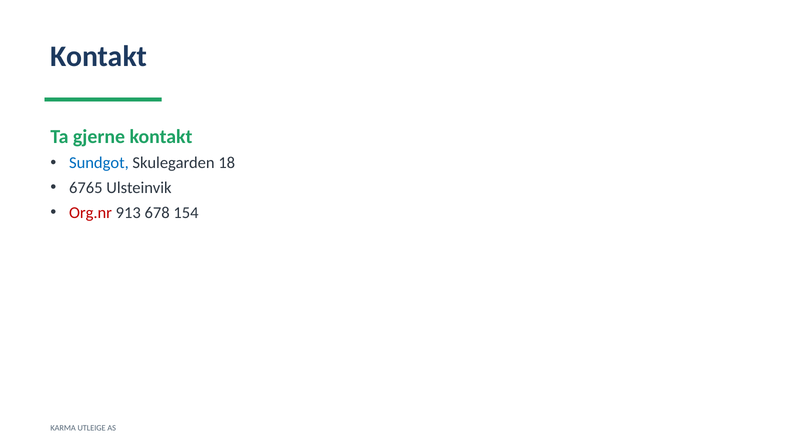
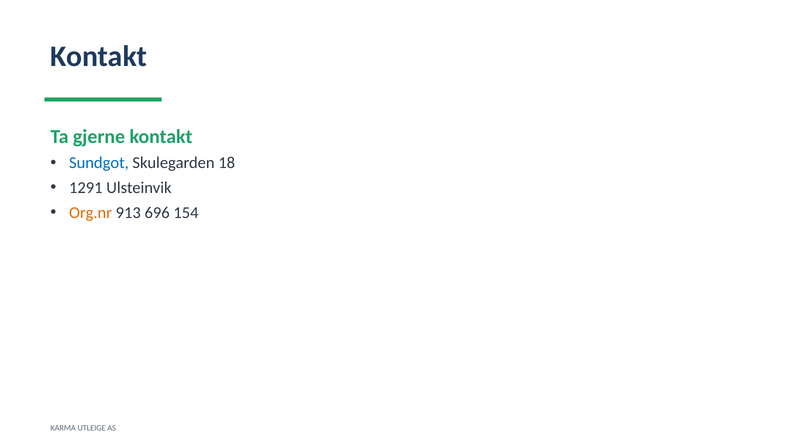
6765: 6765 -> 1291 (86, 188)
Org.nr colour: red -> orange (91, 213)
678: 678 -> 696 (157, 213)
